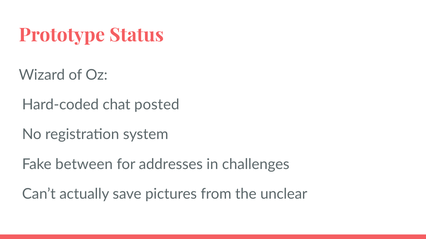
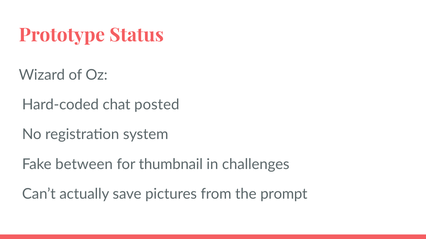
addresses: addresses -> thumbnail (171, 165)
unclear: unclear -> prompt (284, 194)
